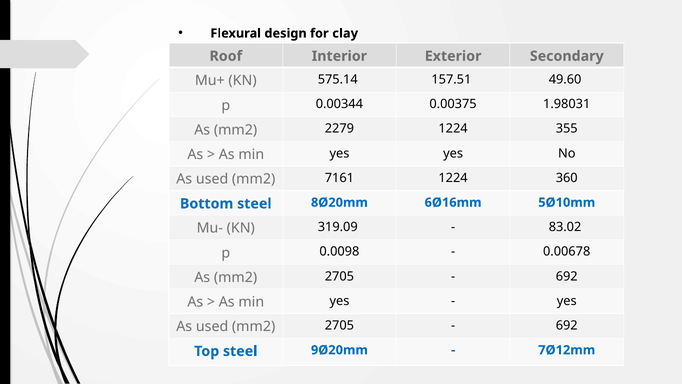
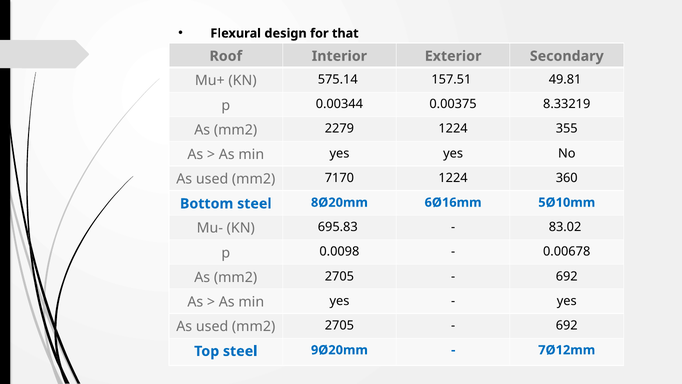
clay: clay -> that (345, 33)
49.60: 49.60 -> 49.81 (565, 79)
1.98031: 1.98031 -> 8.33219 (567, 104)
7161: 7161 -> 7170 (339, 178)
319.09: 319.09 -> 695.83 (338, 227)
